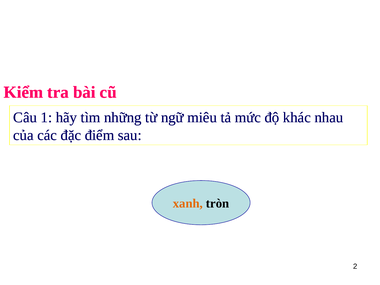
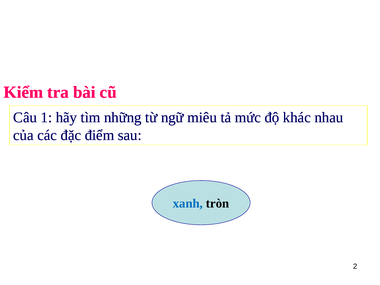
xanh colour: orange -> blue (188, 204)
